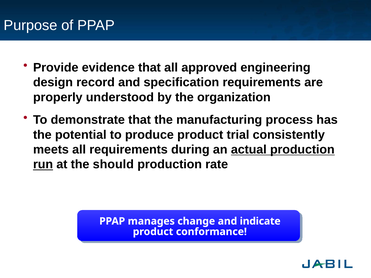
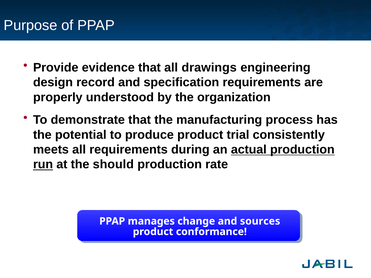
approved: approved -> drawings (209, 68)
indicate: indicate -> sources (260, 221)
